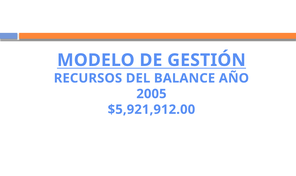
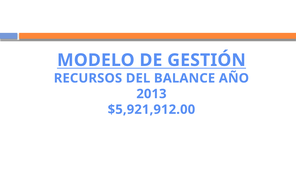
2005: 2005 -> 2013 (151, 94)
